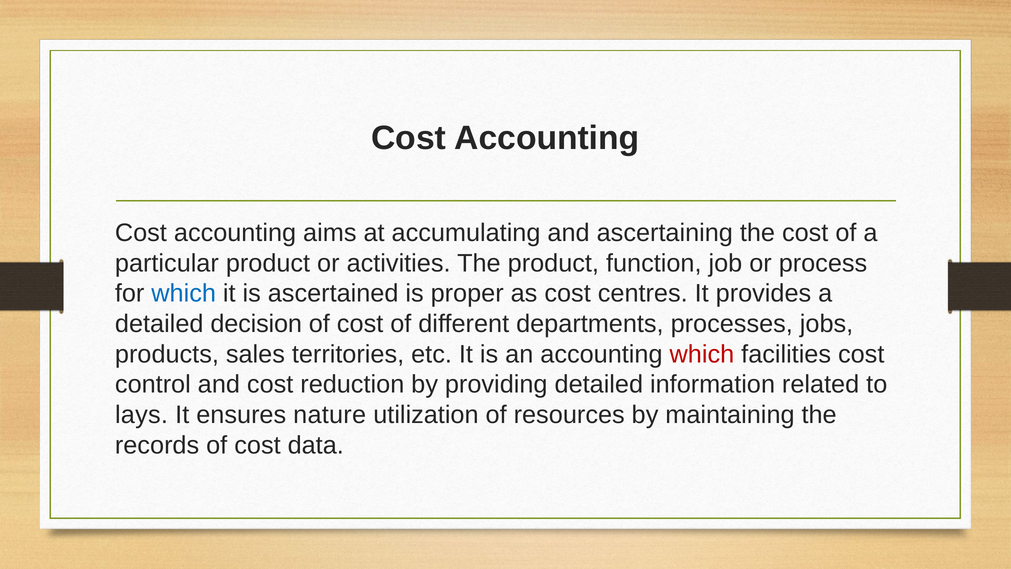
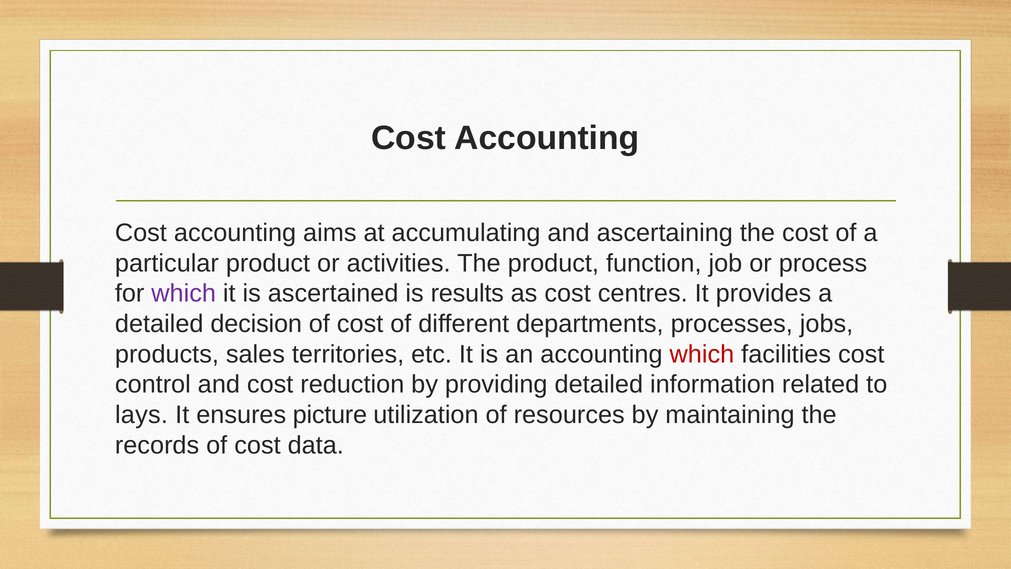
which colour: blue -> purple (184, 293)
proper: proper -> results (467, 293)
nature: nature -> picture (330, 415)
